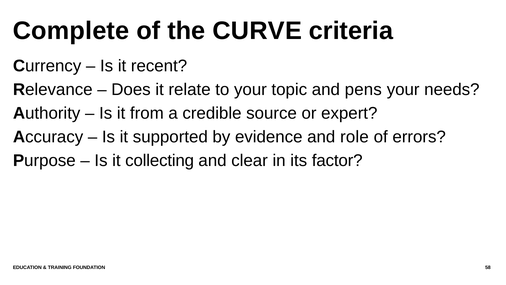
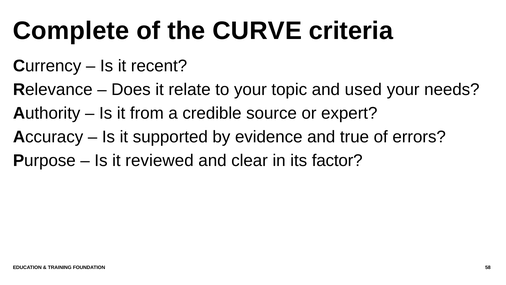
pens: pens -> used (363, 89)
role: role -> true (354, 137)
collecting: collecting -> reviewed (159, 160)
